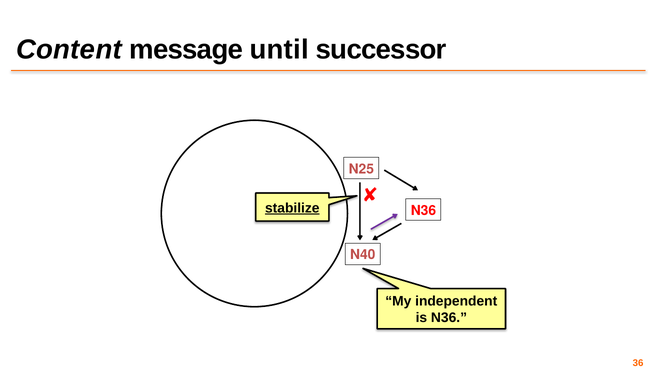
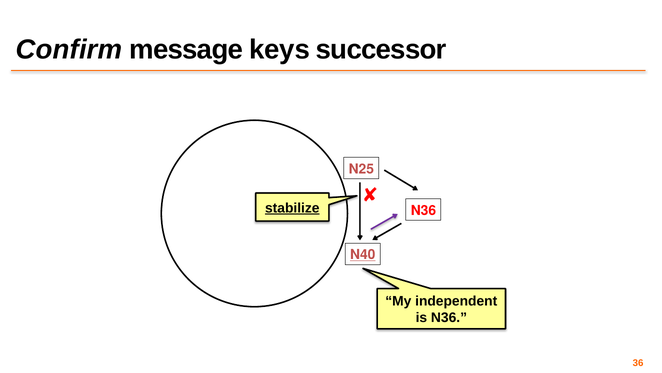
Content: Content -> Confirm (69, 49)
until: until -> keys (280, 49)
N40 underline: none -> present (363, 254)
